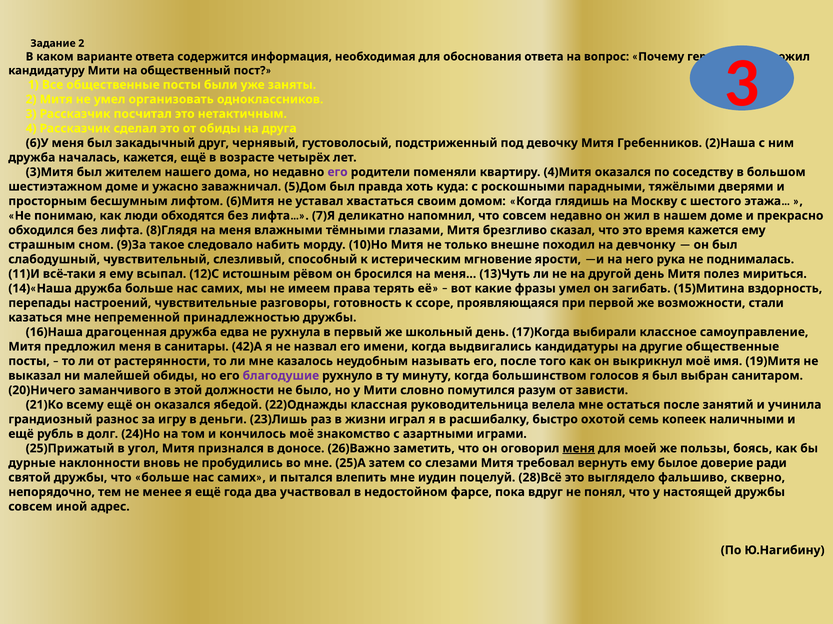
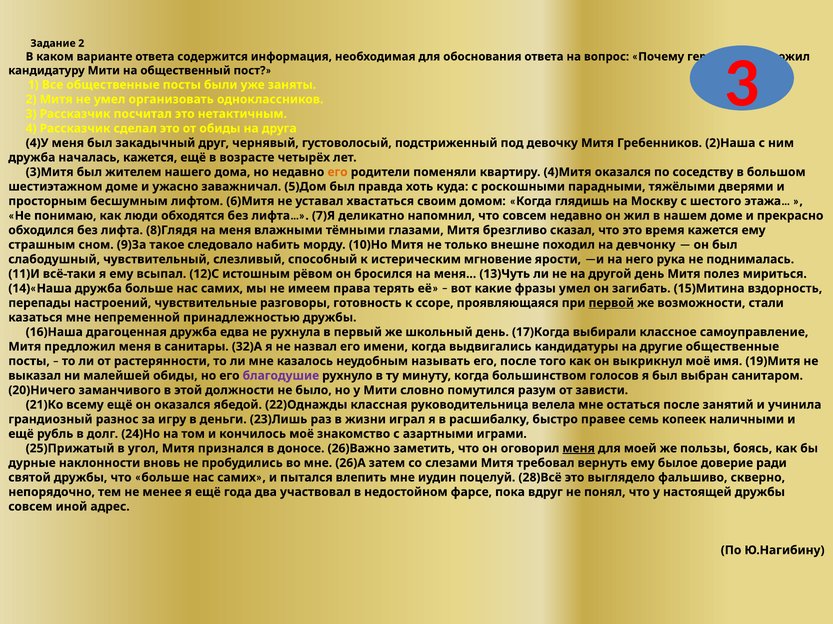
6)У: 6)У -> 4)У (37, 143)
его colour: purple -> orange (338, 172)
первой underline: none -> present (611, 303)
42)А: 42)А -> 32)А (247, 347)
охотой: охотой -> правее (603, 420)
25)А: 25)А -> 26)А (350, 463)
